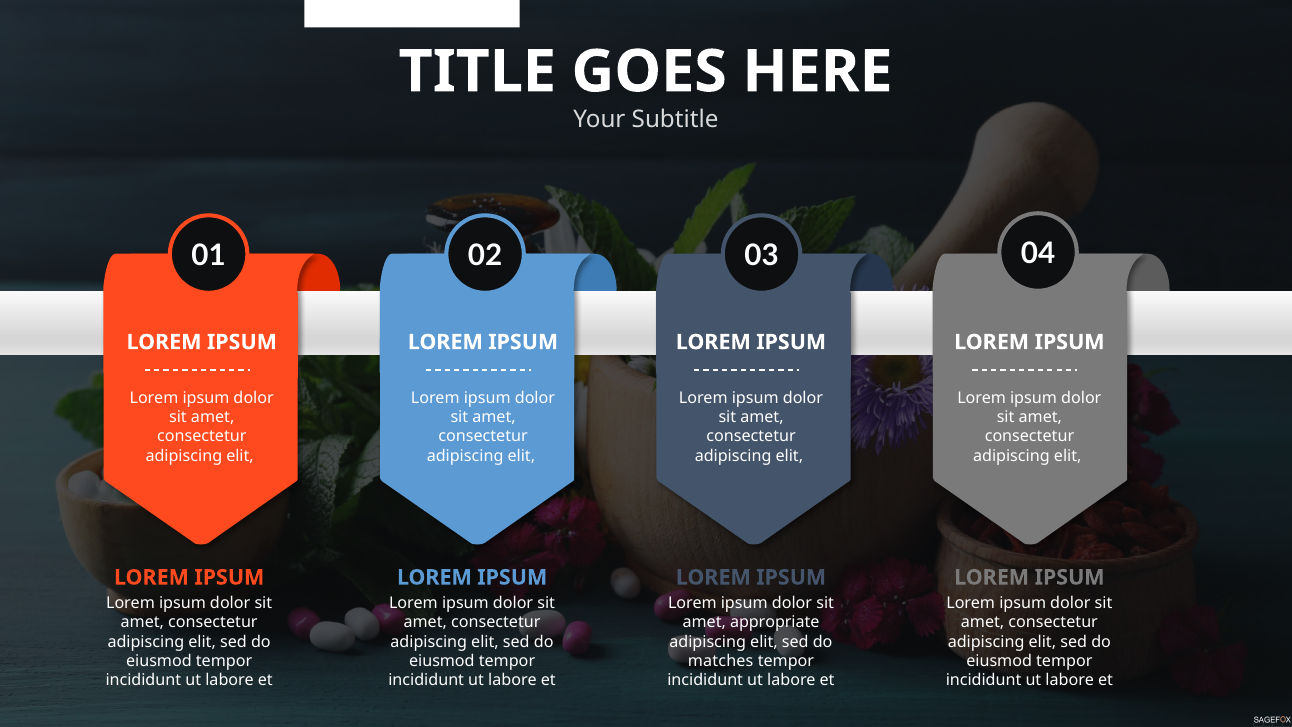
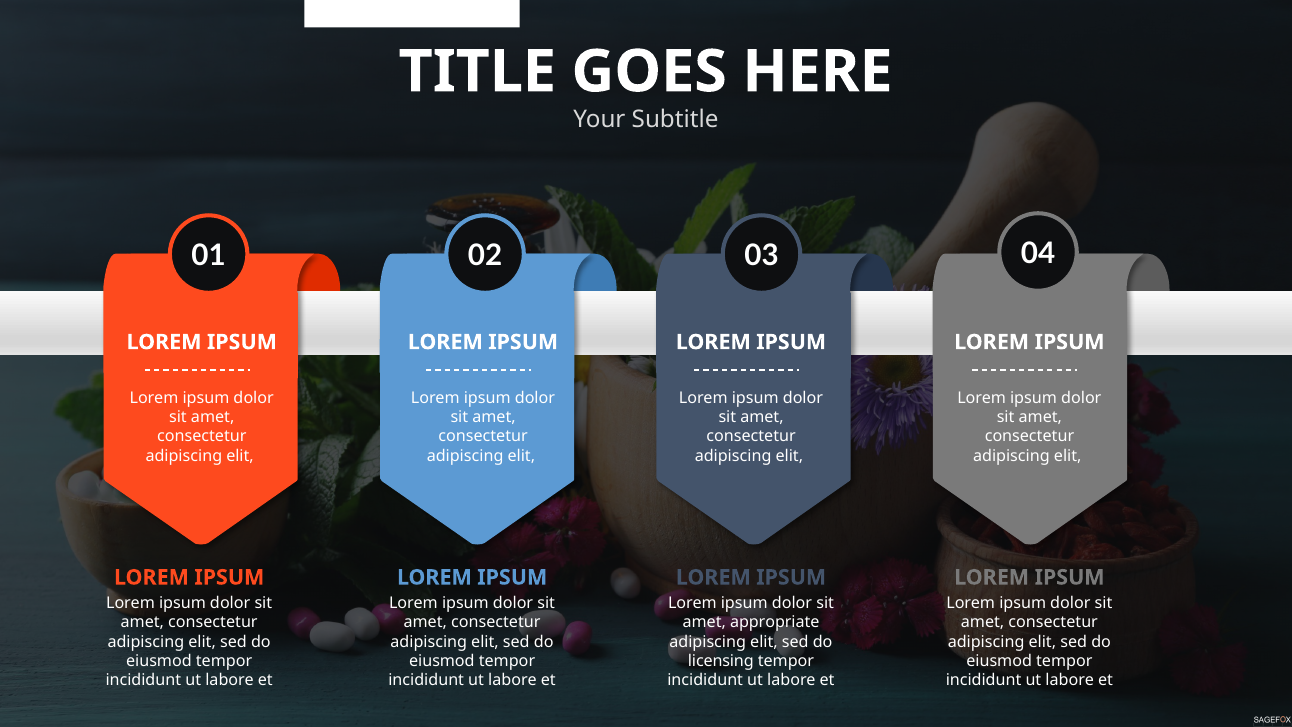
matches: matches -> licensing (721, 661)
